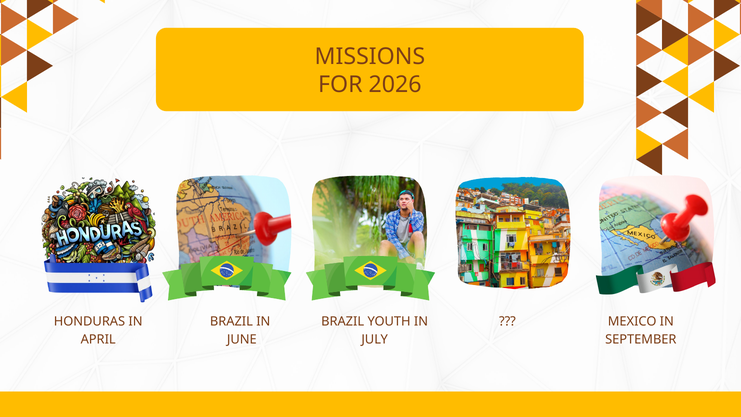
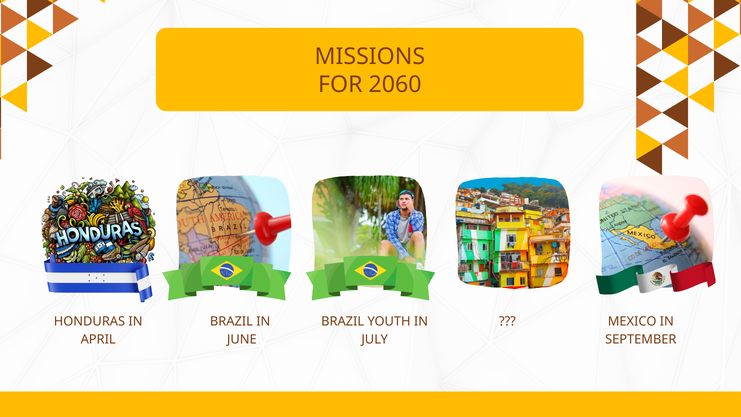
2026: 2026 -> 2060 (395, 85)
